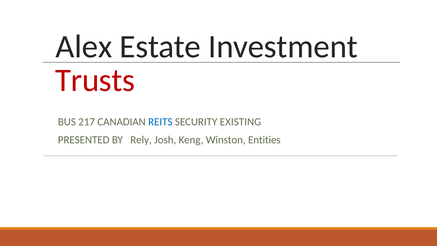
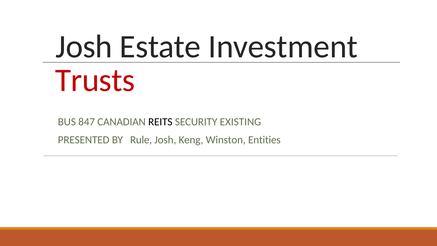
Alex: Alex -> Josh (84, 47)
217: 217 -> 847 (87, 122)
REITS colour: blue -> black (160, 122)
Rely: Rely -> Rule (141, 140)
